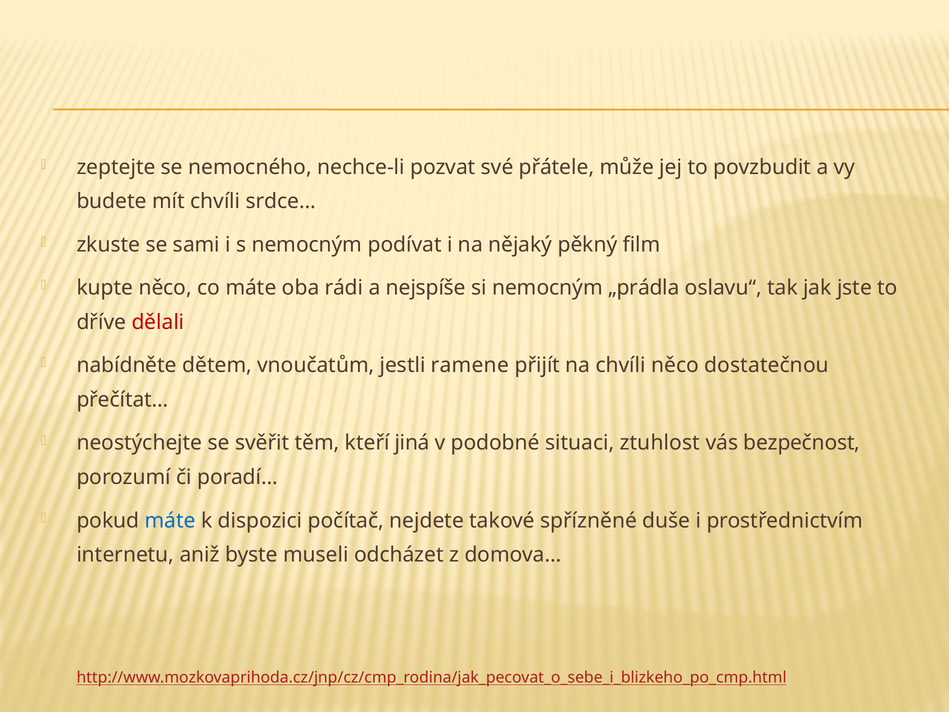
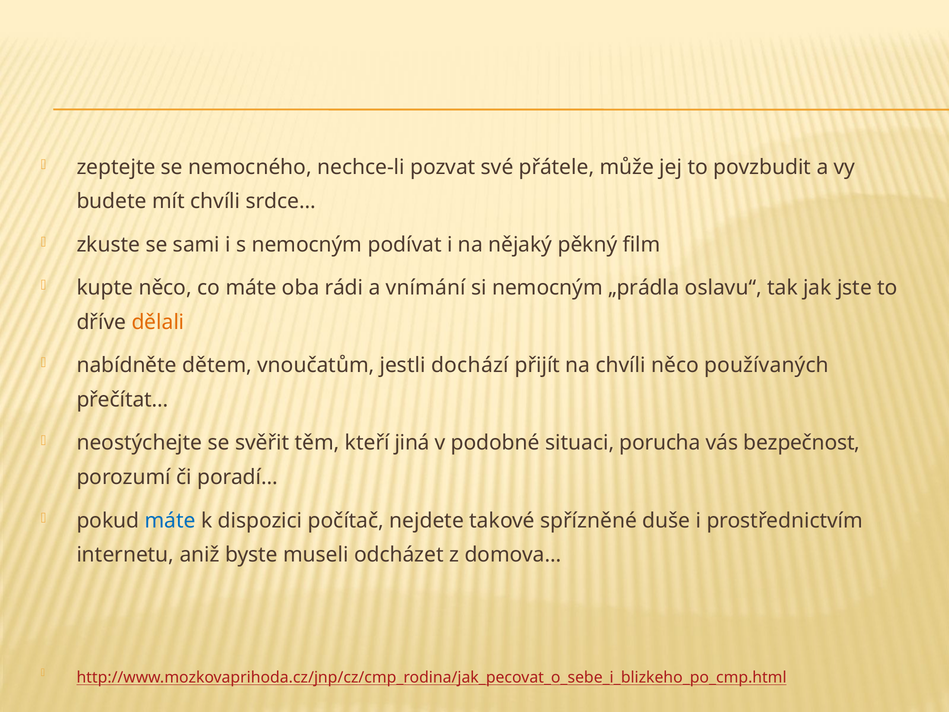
nejspíše: nejspíše -> vnímání (426, 288)
dělali colour: red -> orange (158, 322)
ramene: ramene -> dochází (470, 365)
dostatečnou: dostatečnou -> používaných (767, 365)
ztuhlost: ztuhlost -> porucha (660, 443)
